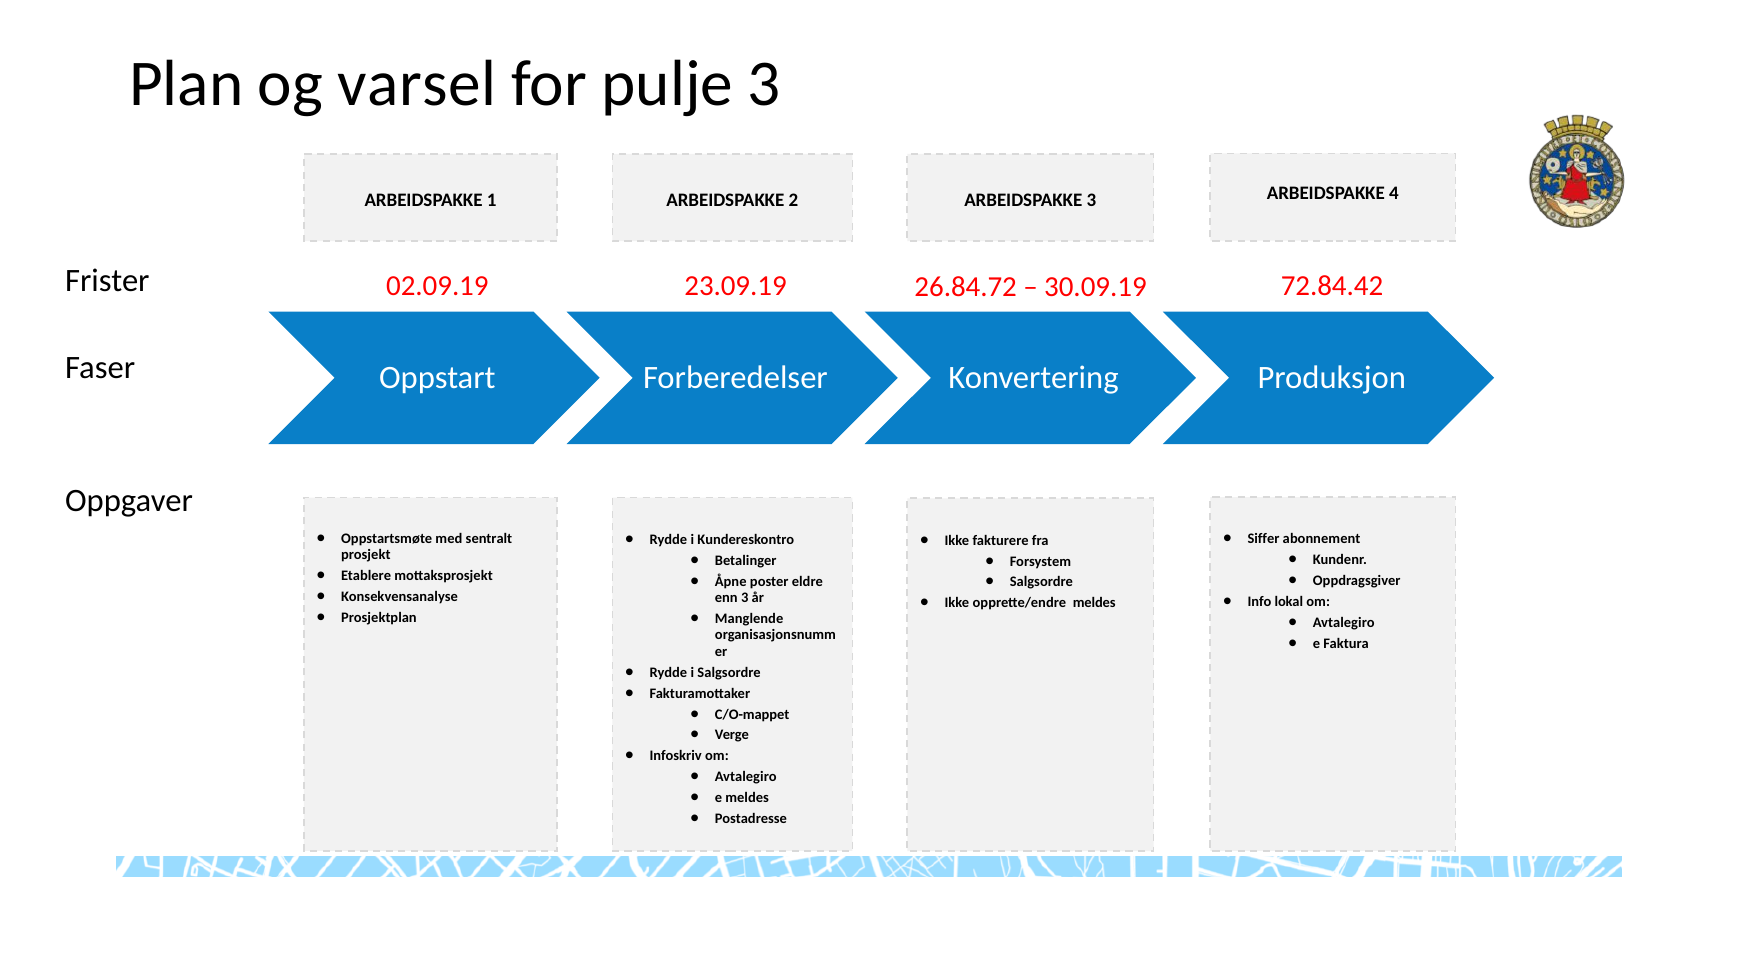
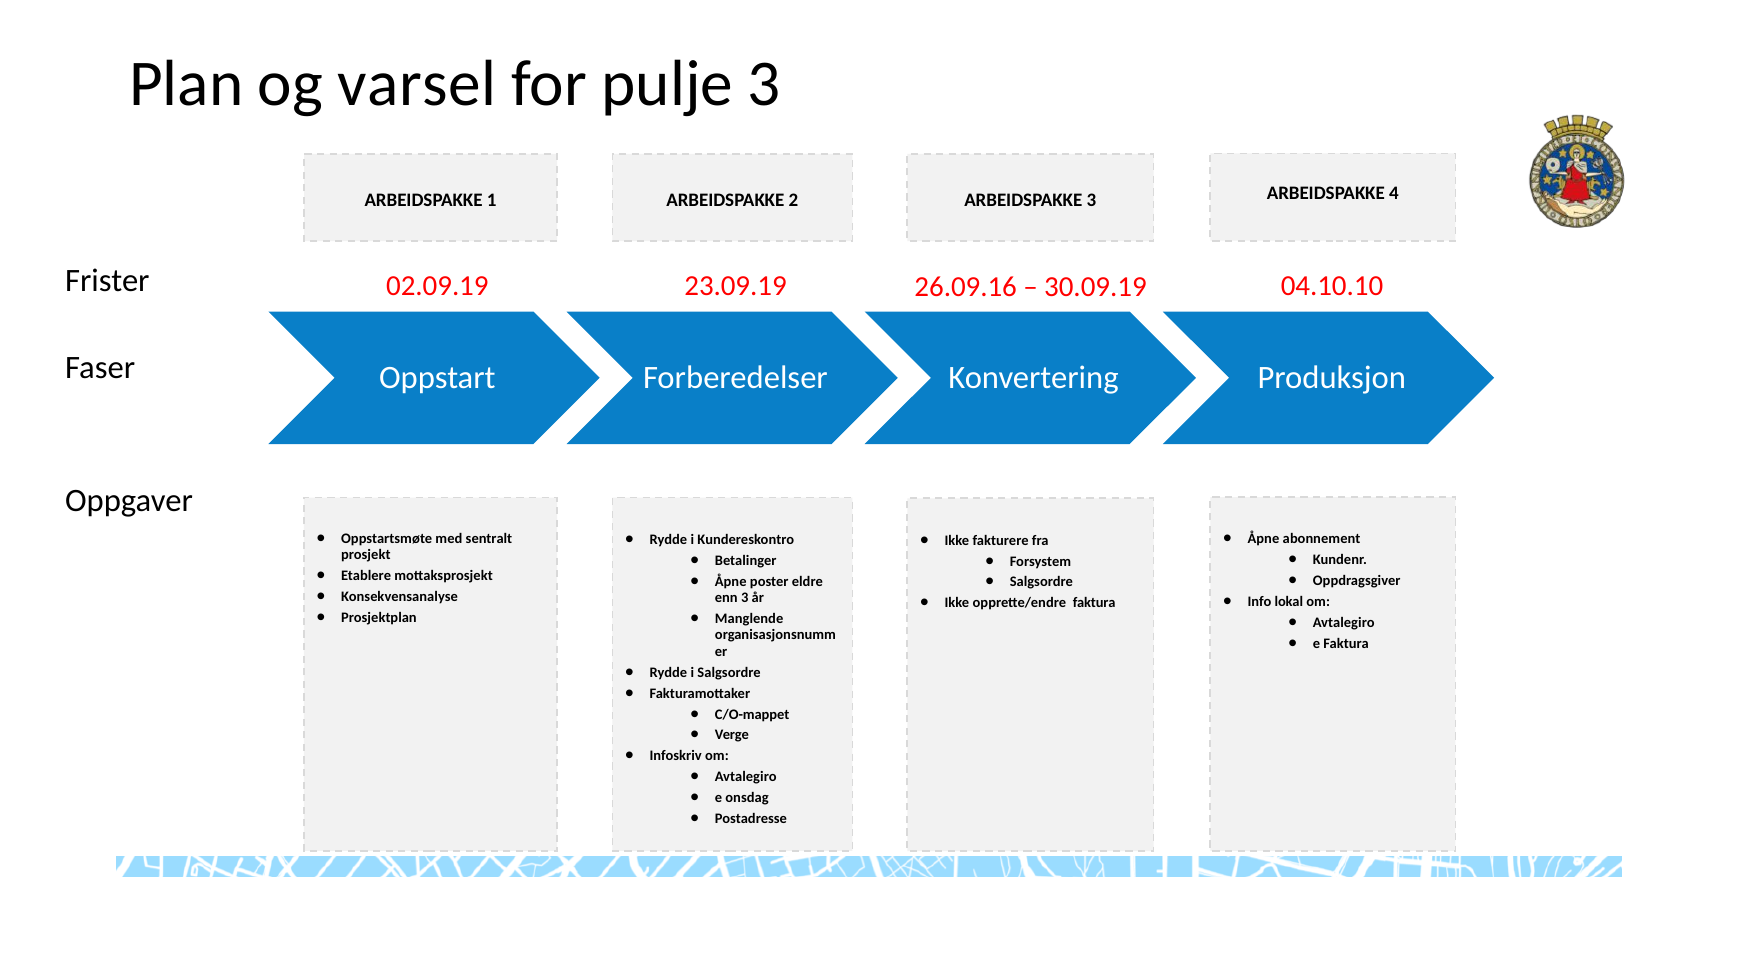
26.84.72: 26.84.72 -> 26.09.16 (966, 287)
72.84.42: 72.84.42 -> 04.10.10 (1332, 286)
Siffer: Siffer -> Åpne (1263, 539)
opprette/endre meldes: meldes -> faktura (1094, 603)
e meldes: meldes -> onsdag (747, 798)
